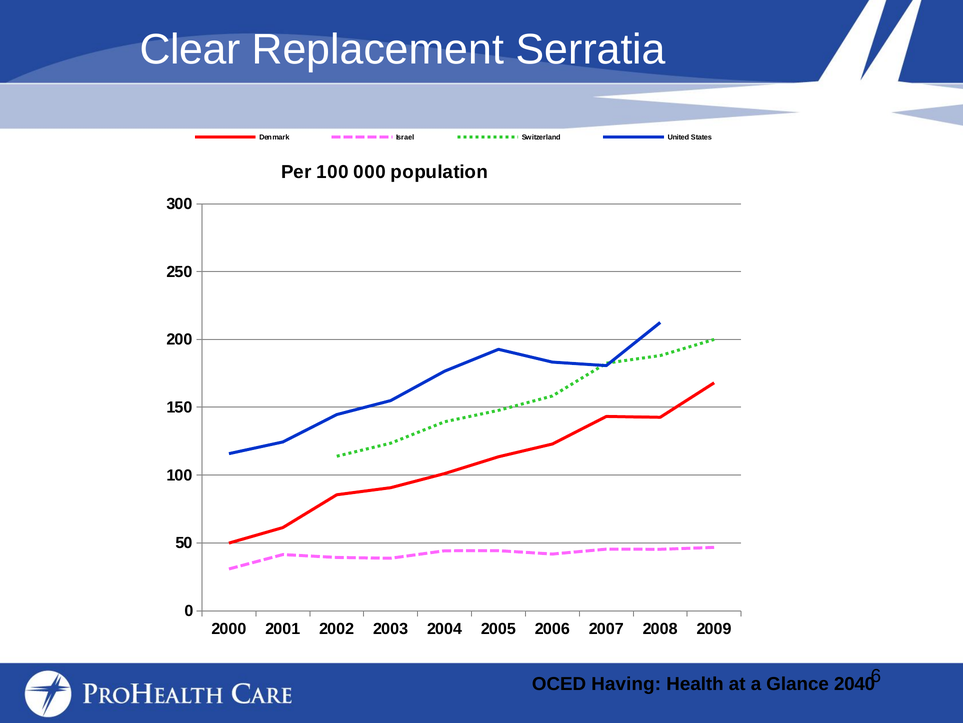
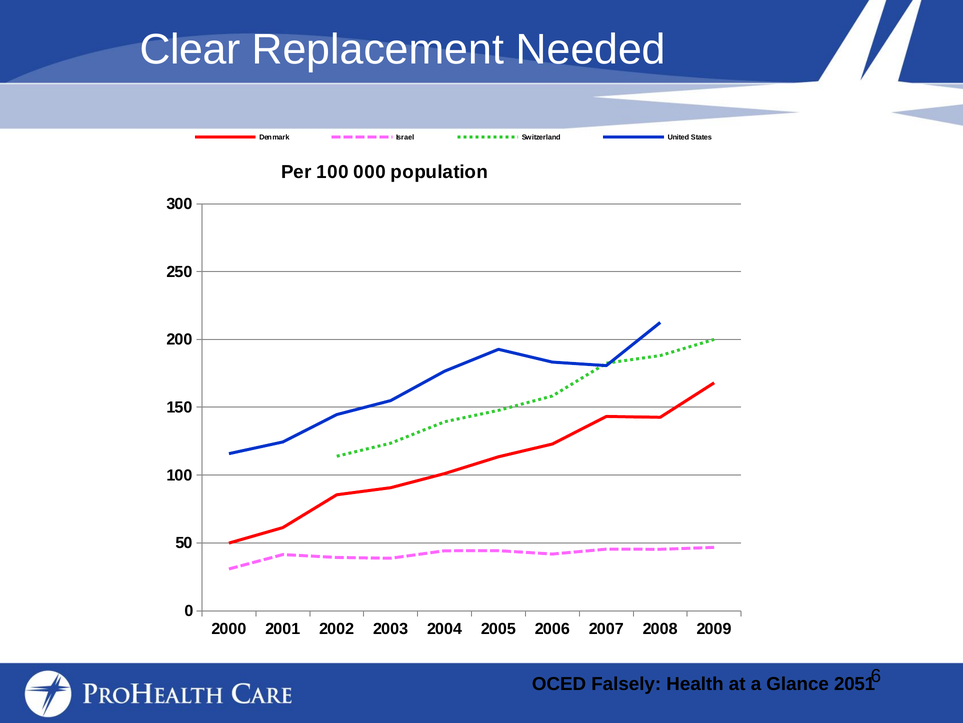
Serratia: Serratia -> Needed (591, 49)
Having: Having -> Falsely (626, 683)
2040: 2040 -> 2051 (855, 683)
